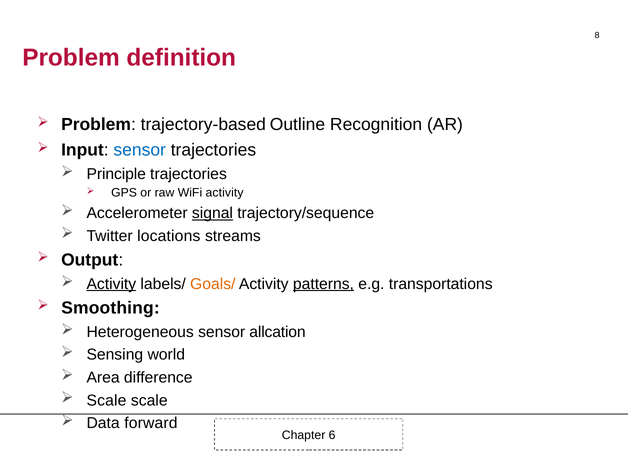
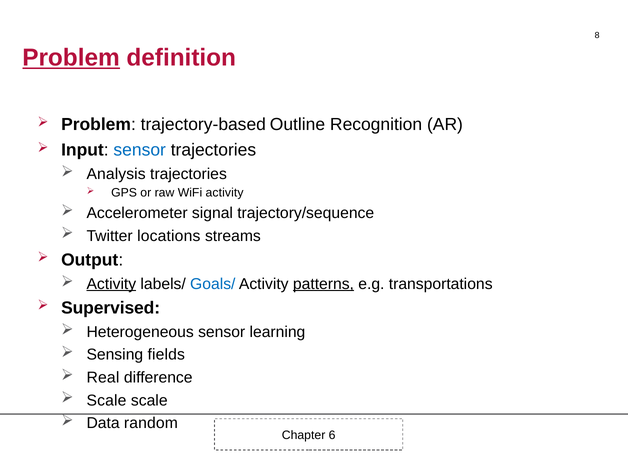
Problem underline: none -> present (71, 58)
Principle: Principle -> Analysis (116, 174)
signal underline: present -> none (212, 213)
Goals/ colour: orange -> blue (213, 284)
Smoothing: Smoothing -> Supervised (111, 308)
allcation: allcation -> learning (277, 332)
world: world -> fields (166, 355)
Area: Area -> Real (103, 378)
forward: forward -> random (151, 423)
